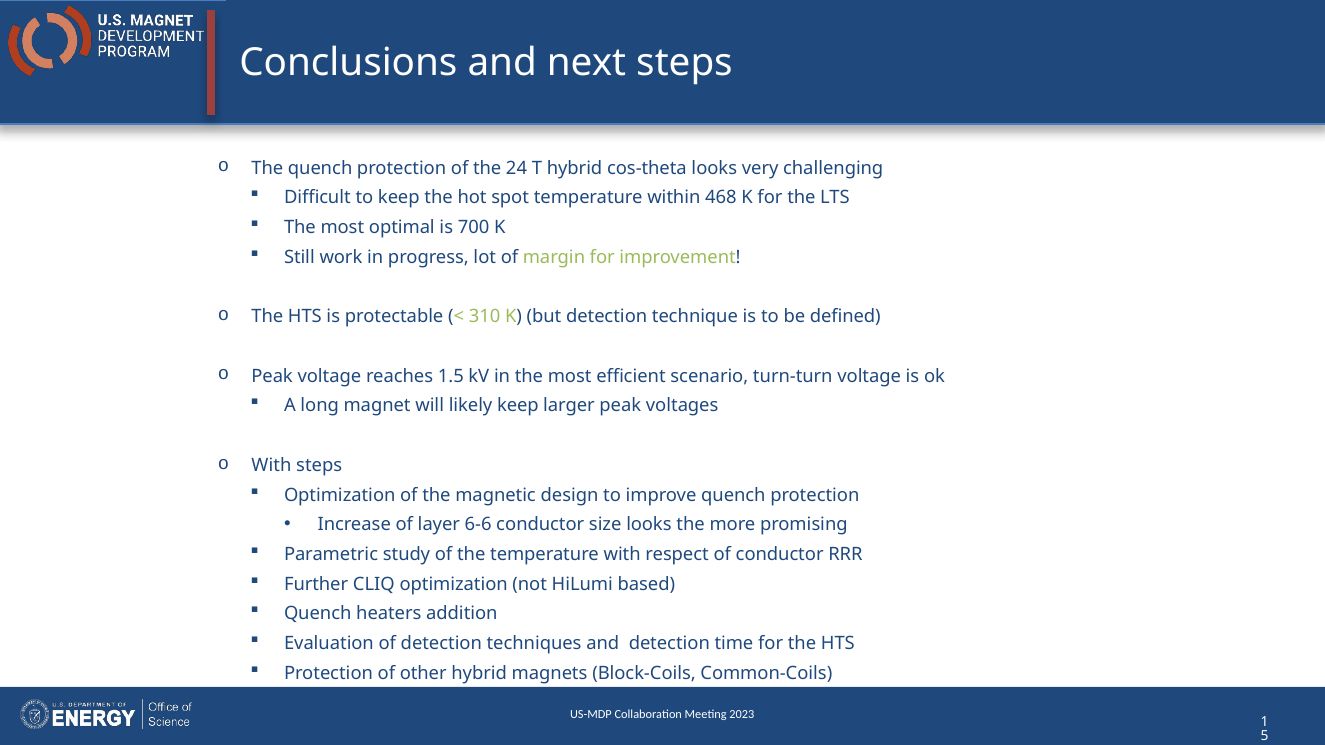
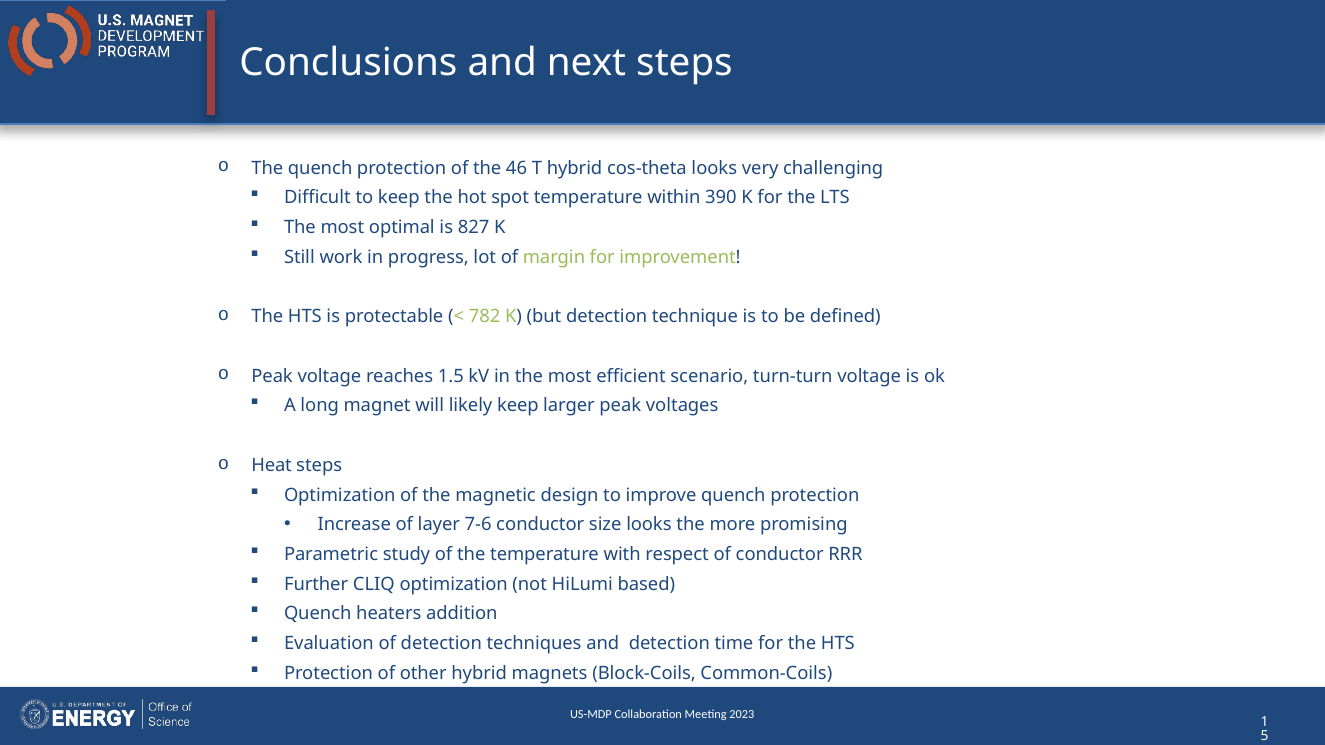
24: 24 -> 46 (517, 168)
468: 468 -> 390 (721, 198)
700: 700 -> 827 (474, 228)
310: 310 -> 782 (485, 317)
With: With -> Heat (272, 465)
6-6: 6-6 -> 7-6 (478, 525)
